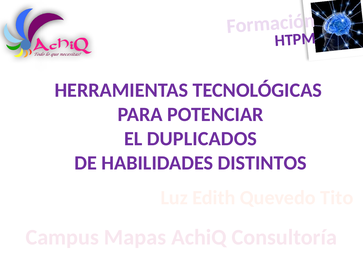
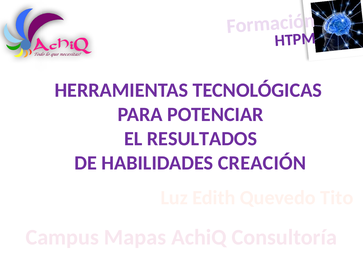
DUPLICADOS: DUPLICADOS -> RESULTADOS (202, 138)
DISTINTOS: DISTINTOS -> CREACIÓN (262, 163)
